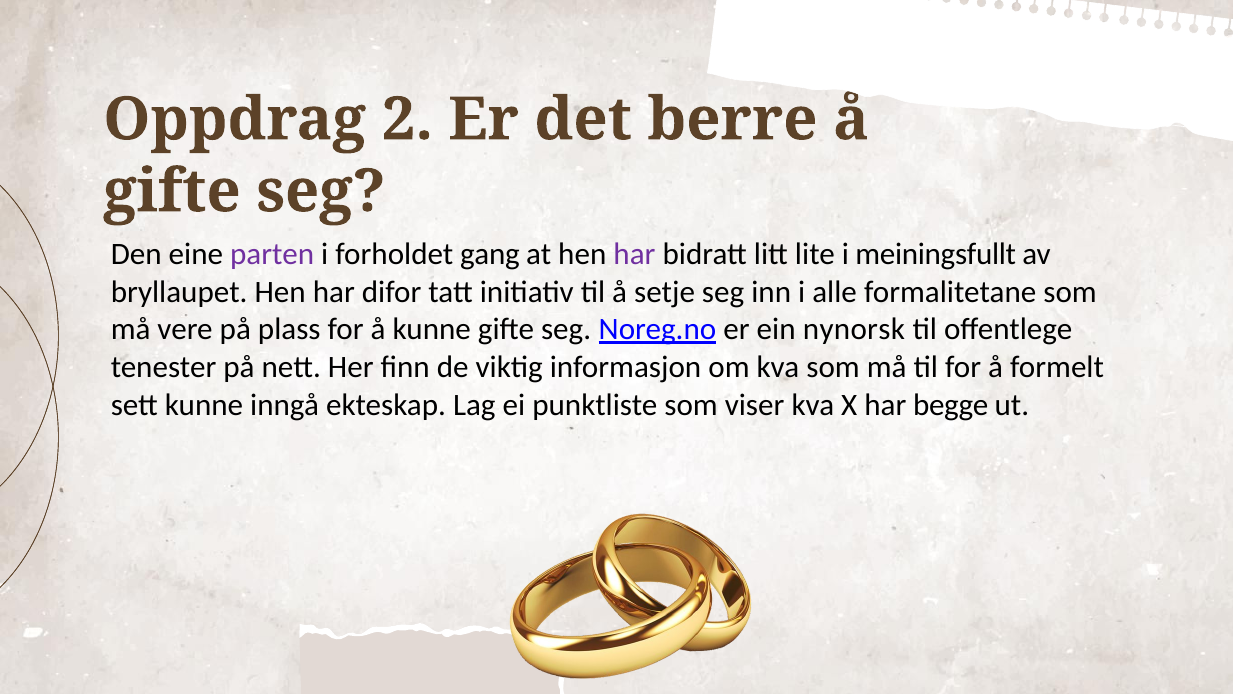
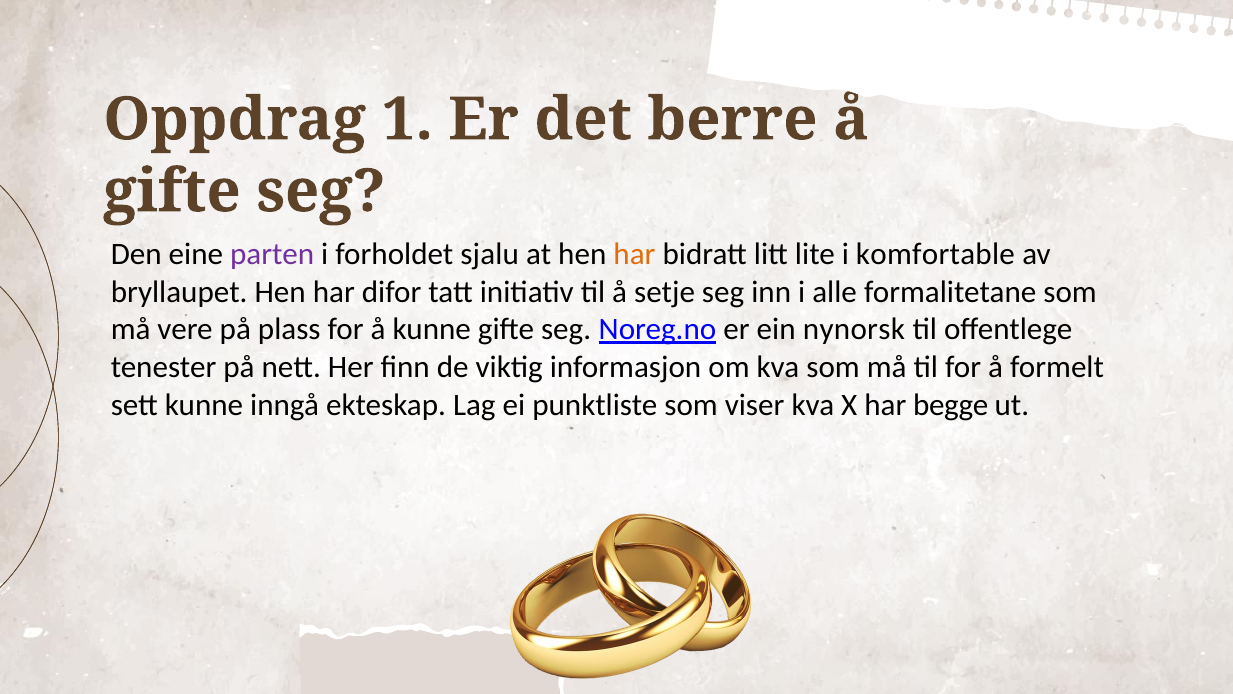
2: 2 -> 1 (407, 119)
gang: gang -> sjalu (490, 255)
har colour: purple -> orange (634, 255)
meiningsfullt: meiningsfullt -> komfortable (935, 255)
